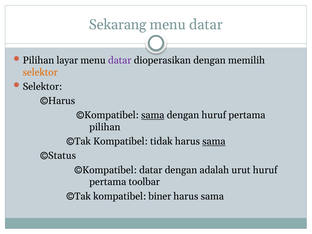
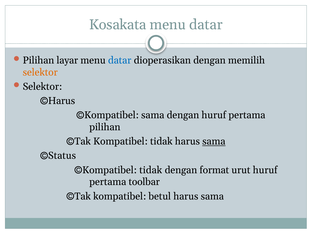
Sekarang: Sekarang -> Kosakata (118, 25)
datar colour: purple -> blue (120, 60)
sama underline: present -> none (153, 115)
datar: datar -> tidak (151, 170)
adalah: adalah -> format (214, 170)
biner: biner -> betul (160, 196)
